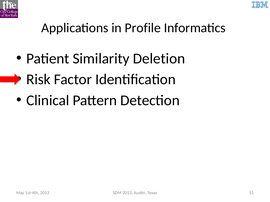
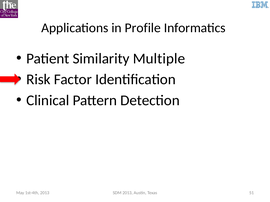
Deletion: Deletion -> Multiple (159, 59)
